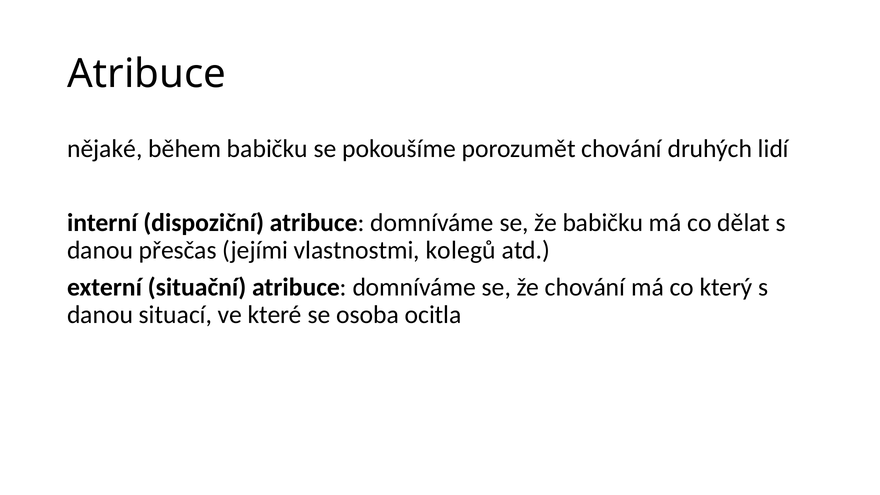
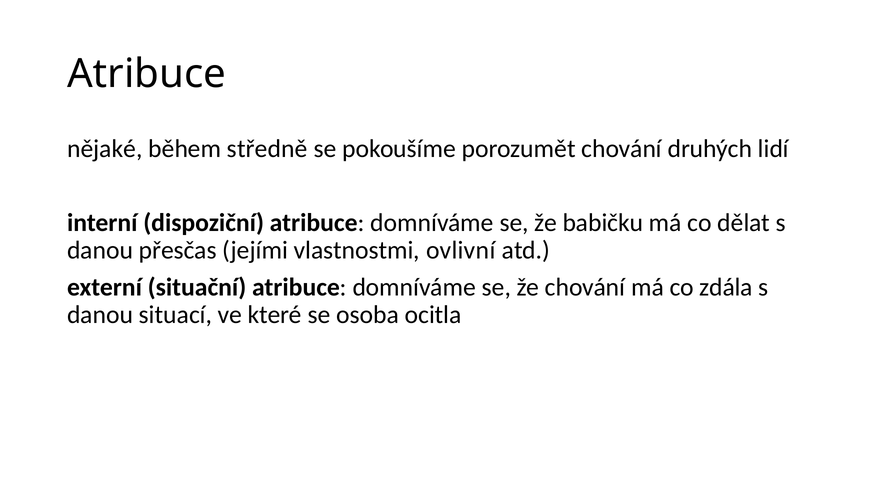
během babičku: babičku -> středně (267, 149)
kolegů: kolegů -> ovlivní (461, 250)
který: který -> zdála (726, 287)
